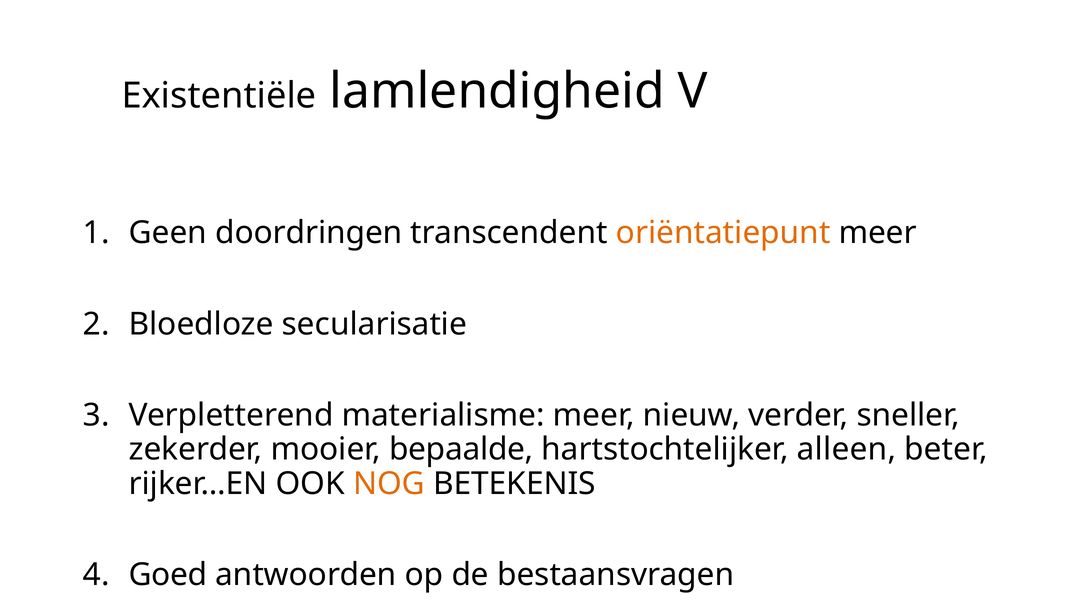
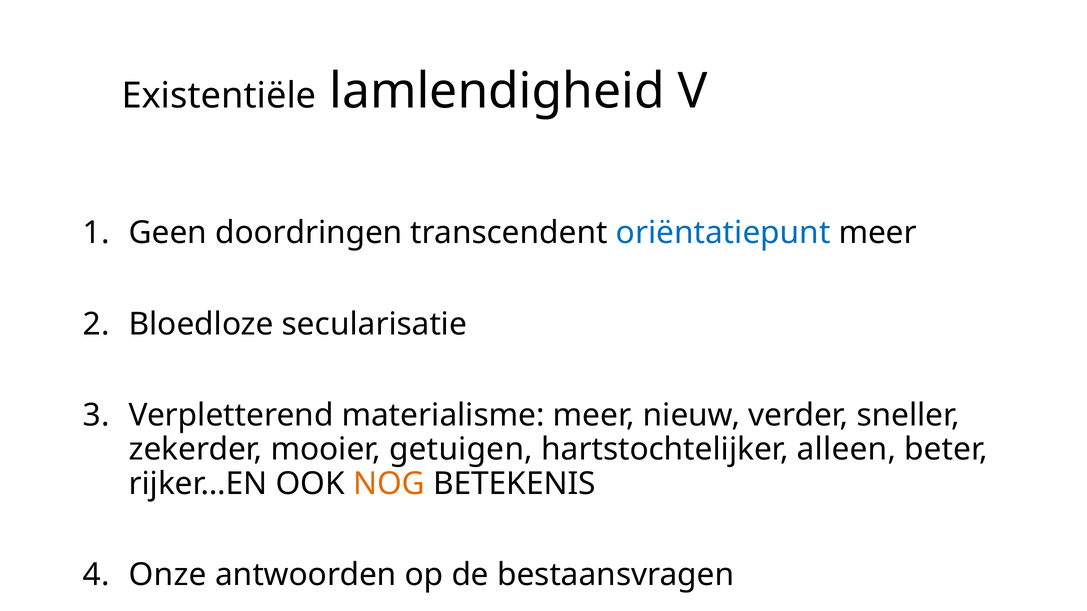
oriëntatiepunt colour: orange -> blue (723, 233)
bepaalde: bepaalde -> getuigen (461, 450)
Goed: Goed -> Onze (168, 575)
